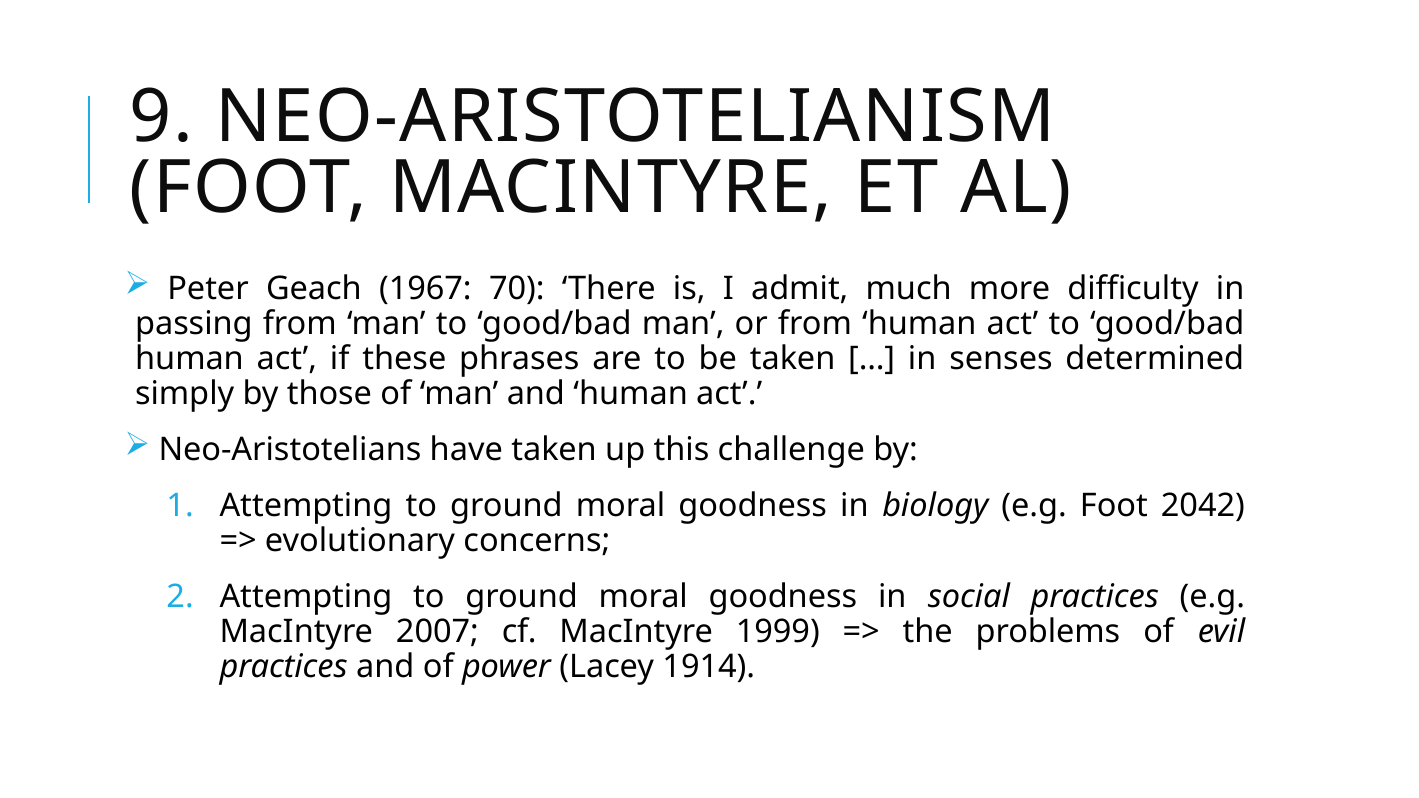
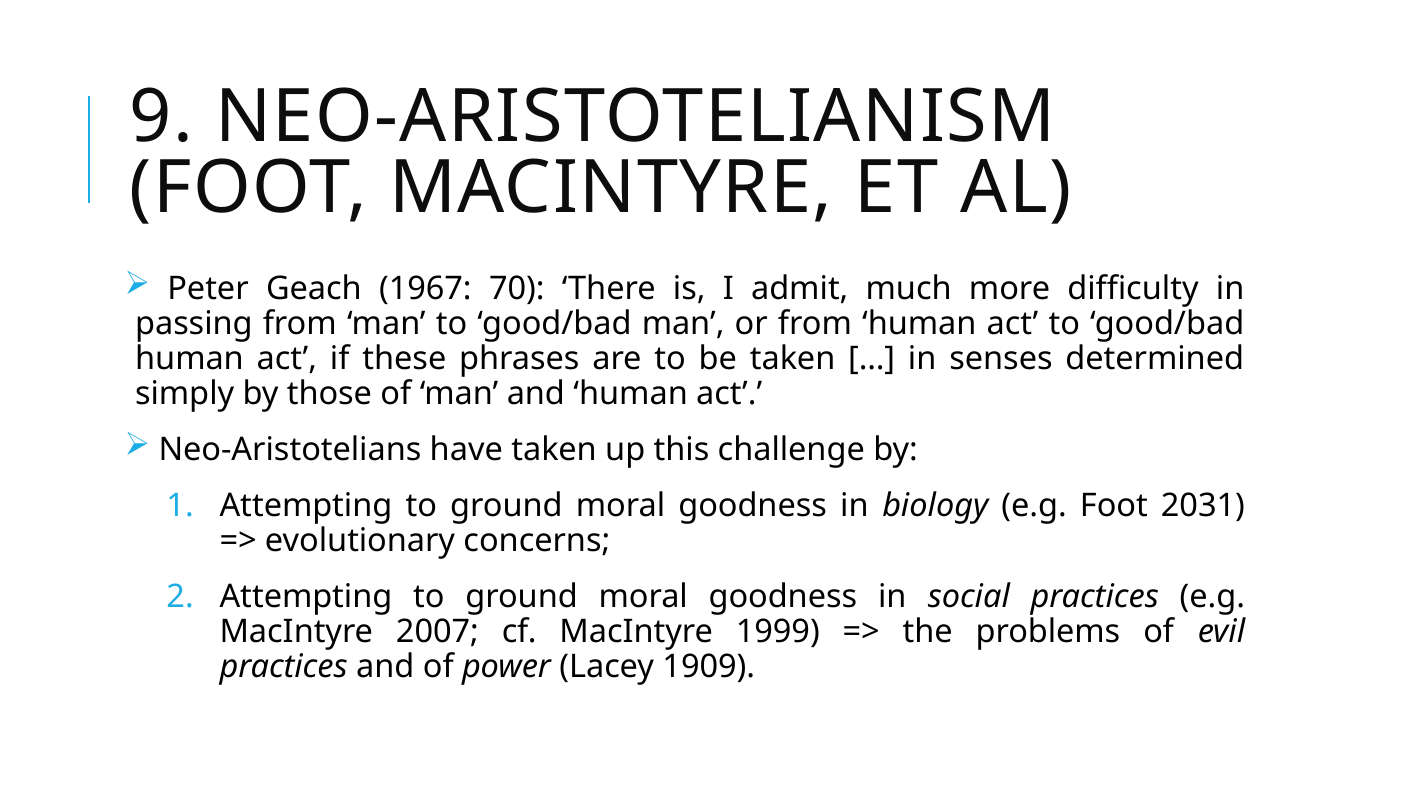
2042: 2042 -> 2031 (1203, 506)
1914: 1914 -> 1909 (709, 667)
